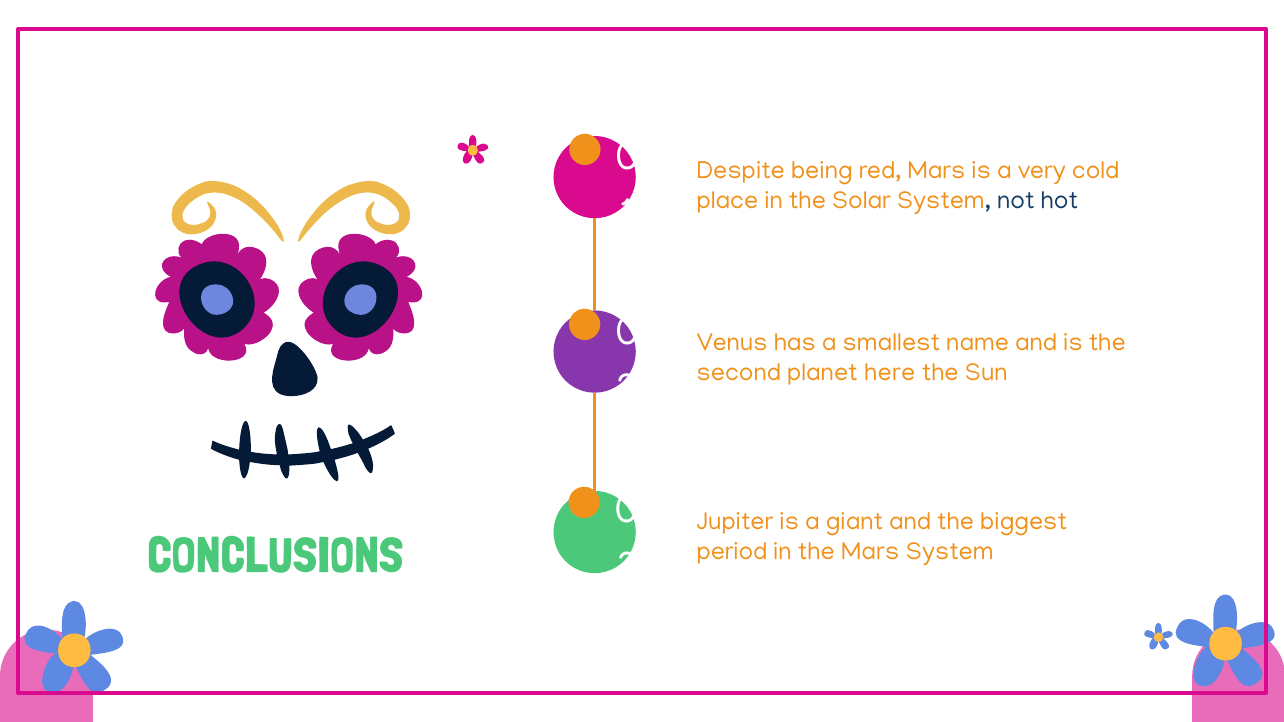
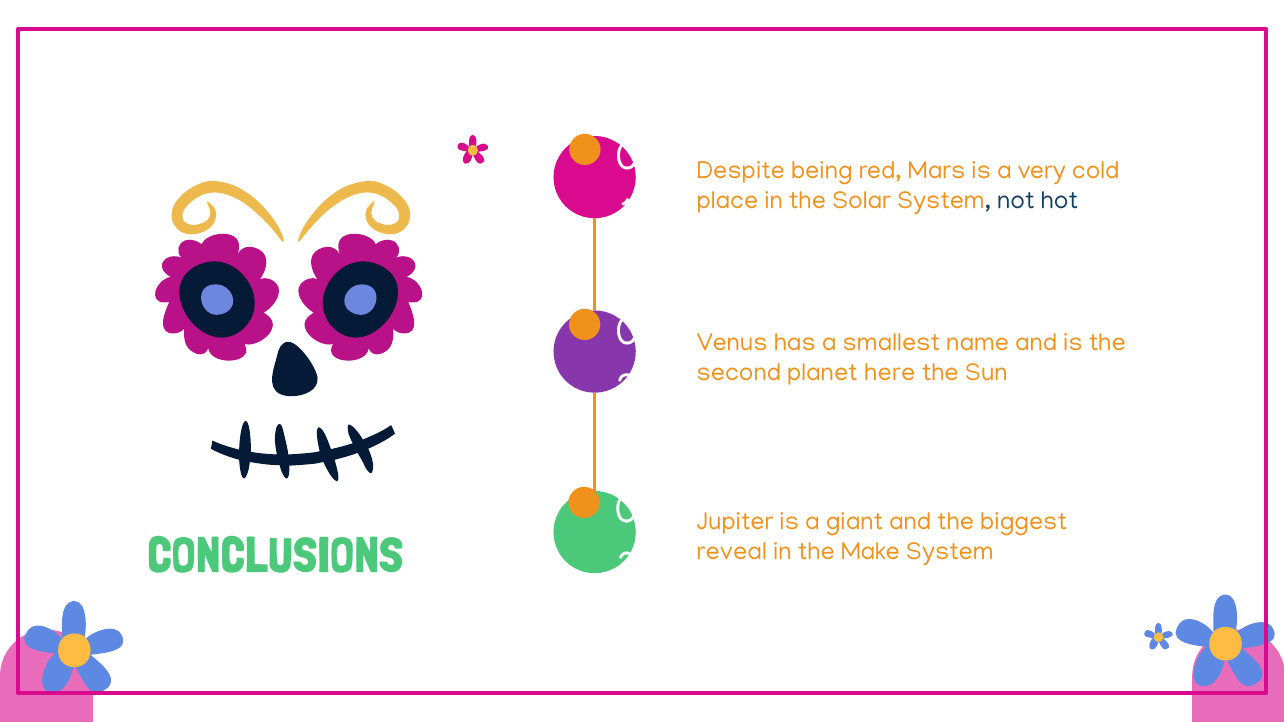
period: period -> reveal (732, 551)
the Mars: Mars -> Make (870, 551)
